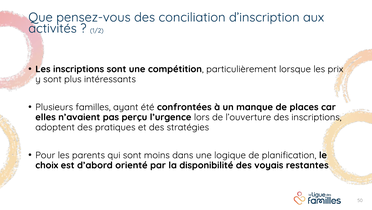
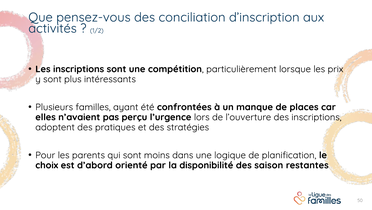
voyais: voyais -> saison (269, 165)
